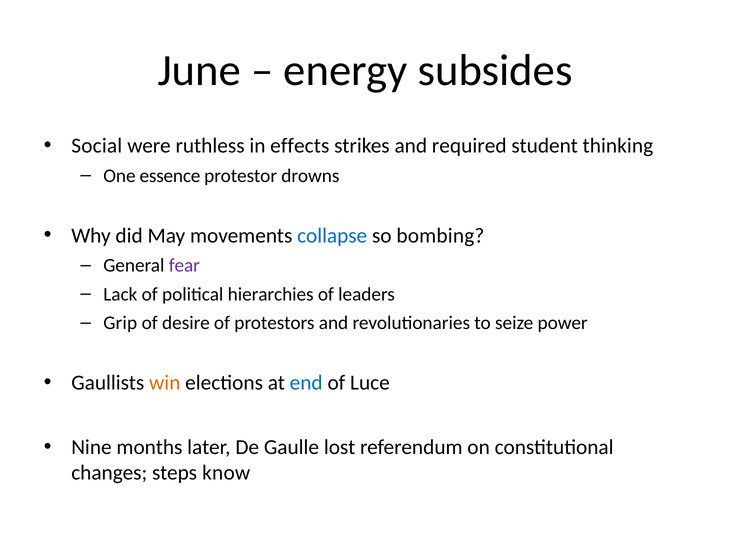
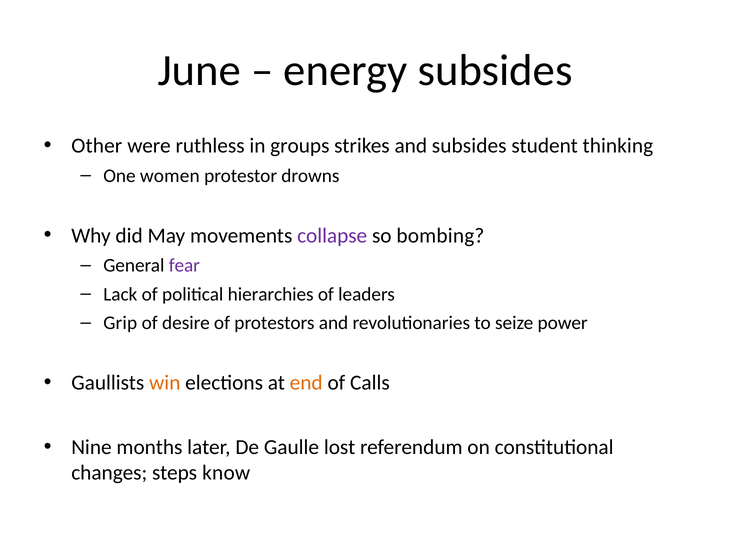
Social: Social -> Other (97, 146)
effects: effects -> groups (300, 146)
and required: required -> subsides (469, 146)
essence: essence -> women (170, 176)
collapse colour: blue -> purple (332, 236)
end colour: blue -> orange (306, 383)
Luce: Luce -> Calls (370, 383)
